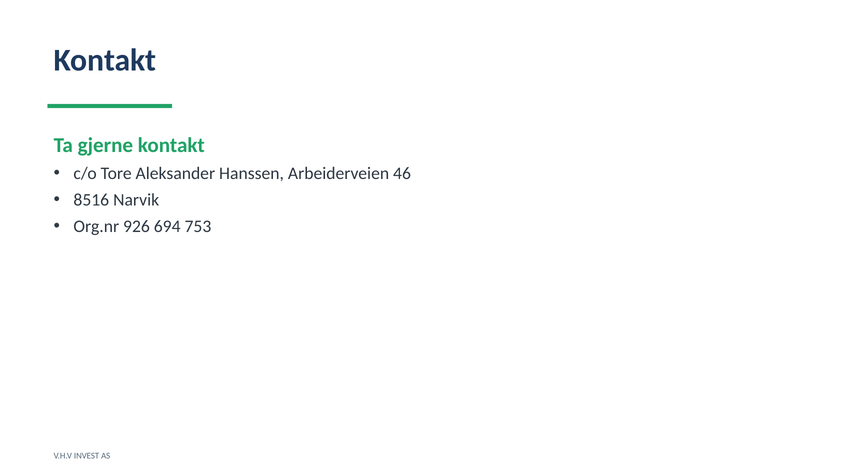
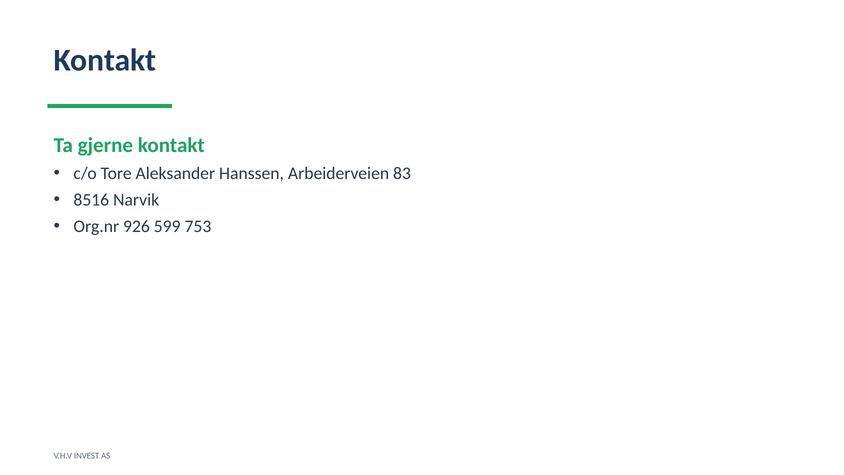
46: 46 -> 83 (402, 174)
694: 694 -> 599 (167, 226)
